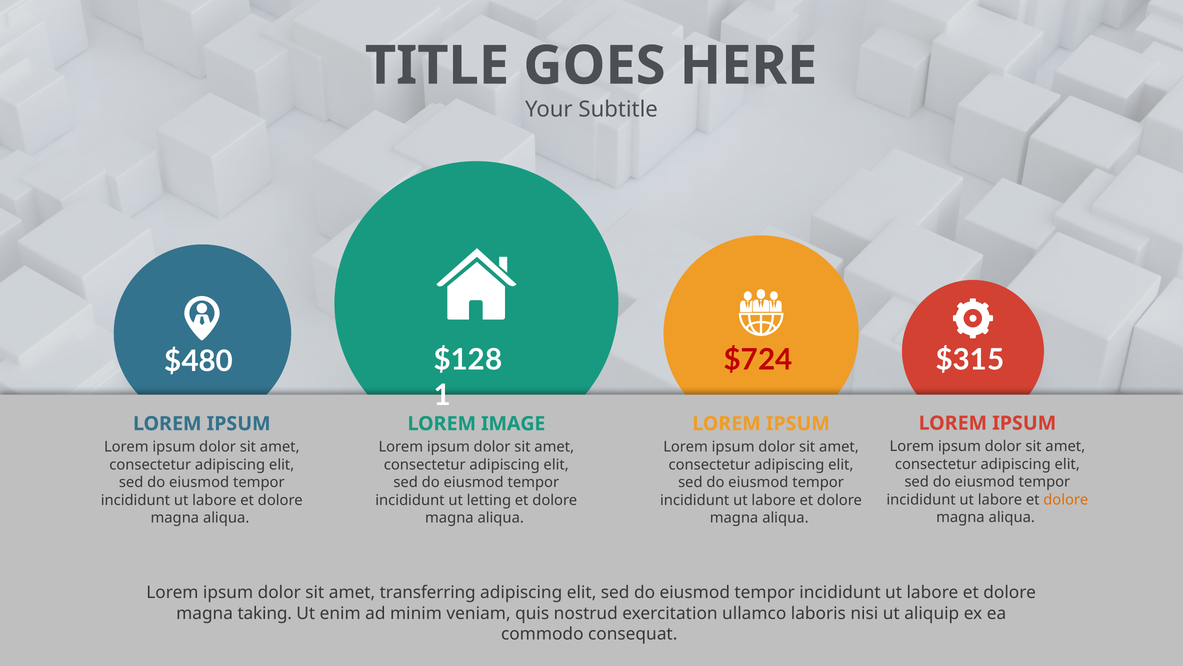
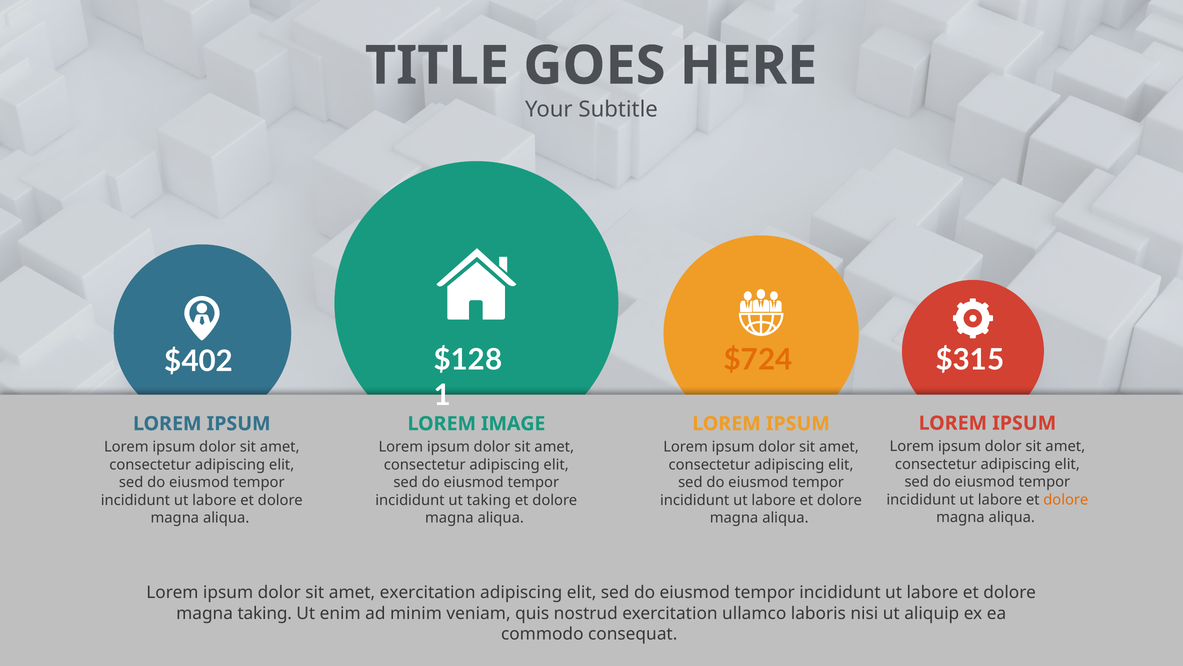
$724 colour: red -> orange (758, 360)
$480: $480 -> $402 (199, 361)
ut letting: letting -> taking (489, 500)
amet transferring: transferring -> exercitation (428, 592)
